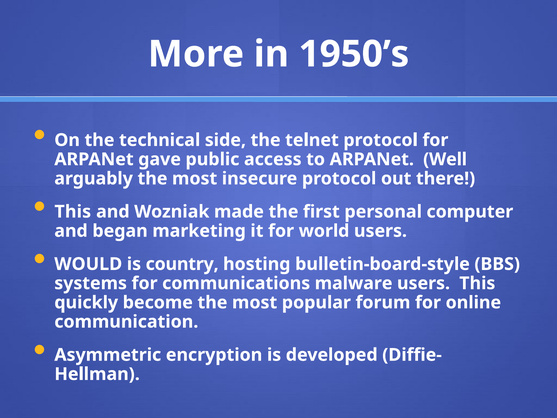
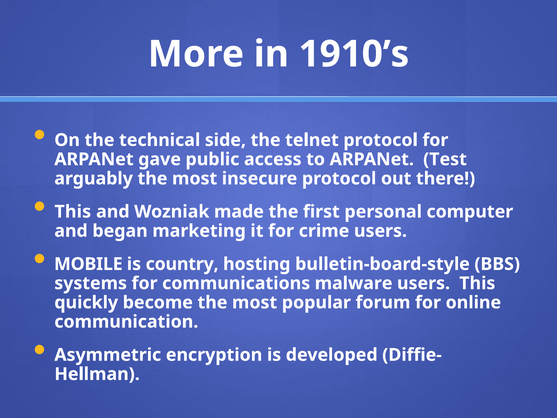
1950’s: 1950’s -> 1910’s (354, 54)
Well: Well -> Test (445, 159)
world: world -> crime (324, 231)
WOULD: WOULD -> MOBILE (88, 264)
